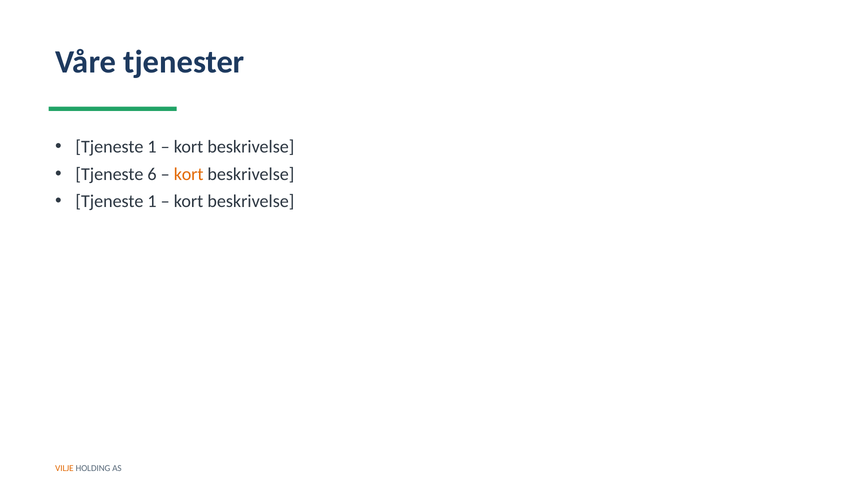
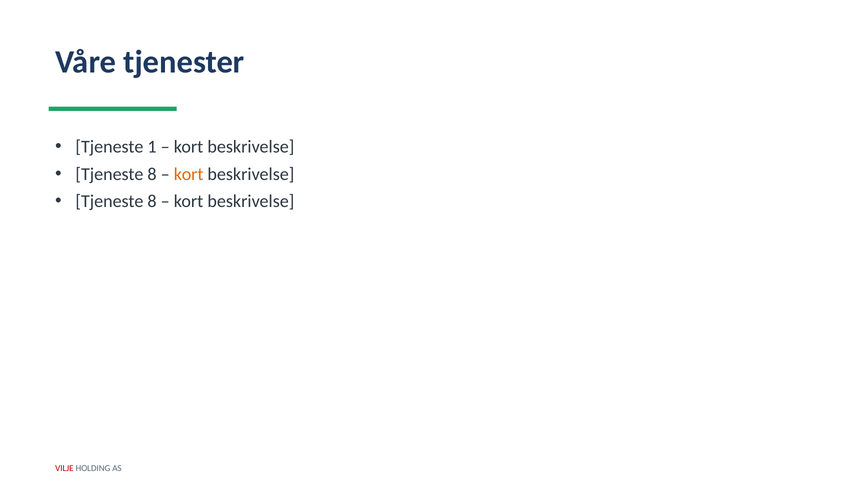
6: 6 -> 8 (152, 174)
1: 1 -> 8 (152, 201)
VILJE colour: orange -> red (64, 468)
